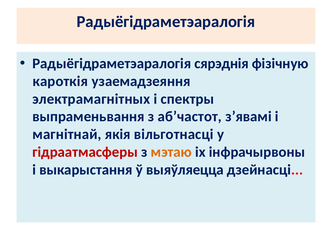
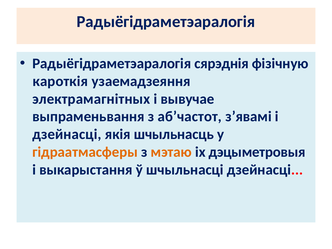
спектры: спектры -> вывучае (187, 99)
магнітнай: магнітнай -> дзейнасці (67, 134)
вільготнасці: вільготнасці -> шчыльнасць (174, 134)
гідраатмасферы colour: red -> orange (85, 152)
інфрачырвоны: інфрачырвоны -> дэцыметровыя (257, 152)
выяўляецца: выяўляецца -> шчыльнасці (185, 170)
